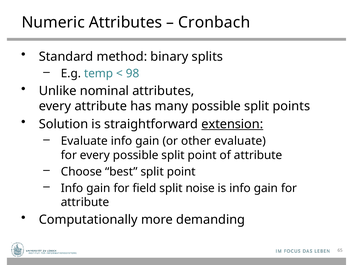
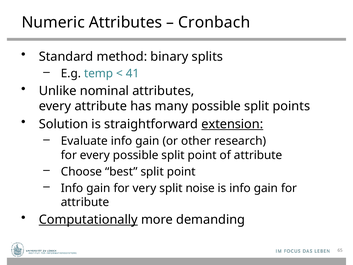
98: 98 -> 41 (133, 73)
other evaluate: evaluate -> research (240, 141)
field: field -> very (144, 188)
Computationally underline: none -> present (88, 219)
